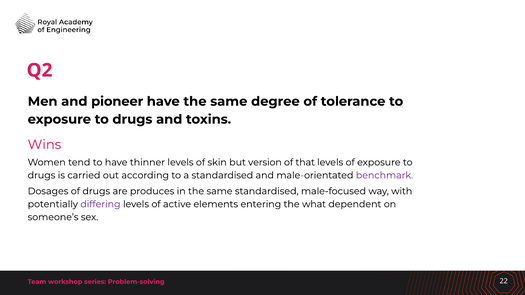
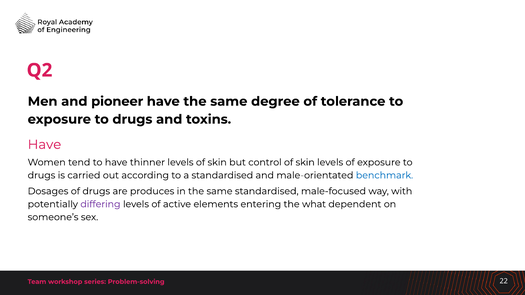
Wins: Wins -> Have (44, 145)
version: version -> control (265, 163)
that: that -> skin (305, 163)
benchmark colour: purple -> blue (384, 175)
